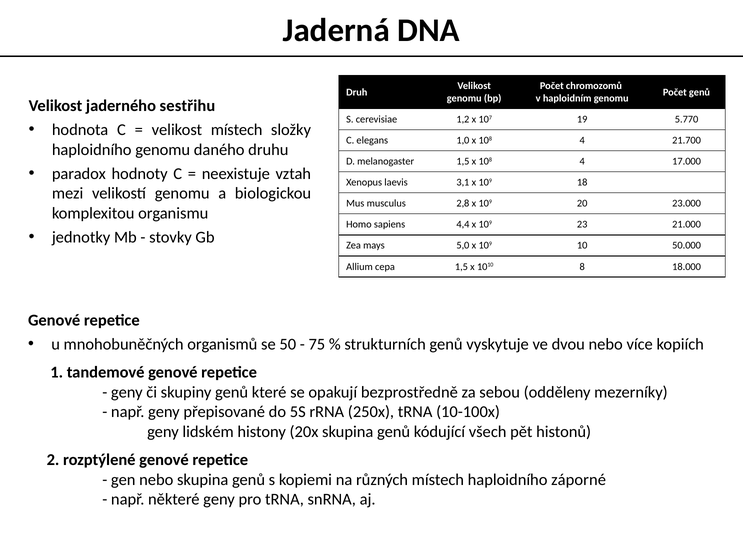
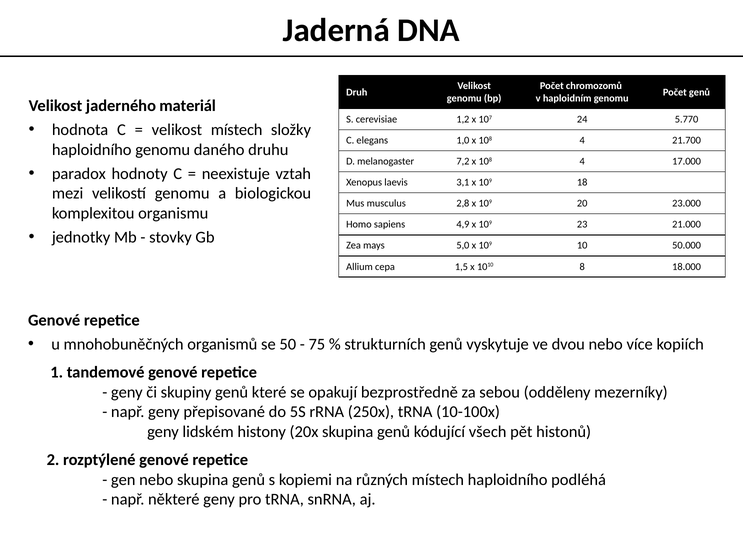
sestřihu: sestřihu -> materiál (188, 106)
19: 19 -> 24 (582, 119)
melanogaster 1,5: 1,5 -> 7,2 (463, 161)
4,4: 4,4 -> 4,9 (463, 225)
záporné: záporné -> podléhá (579, 480)
